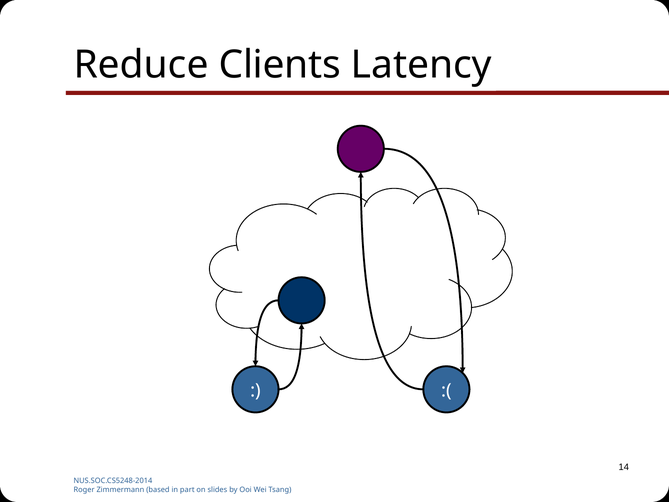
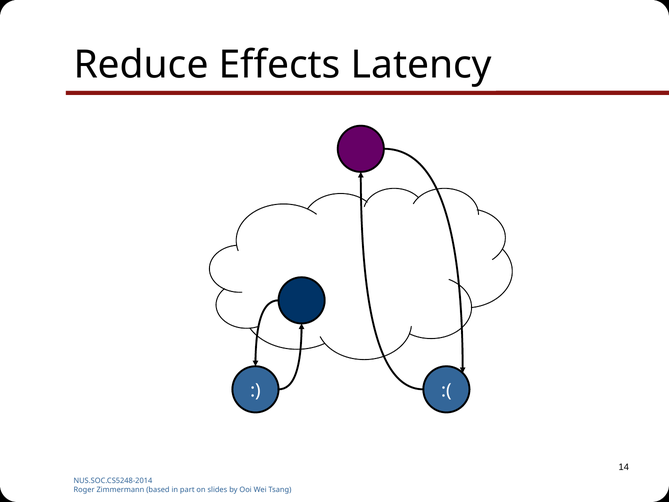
Clients: Clients -> Effects (280, 65)
